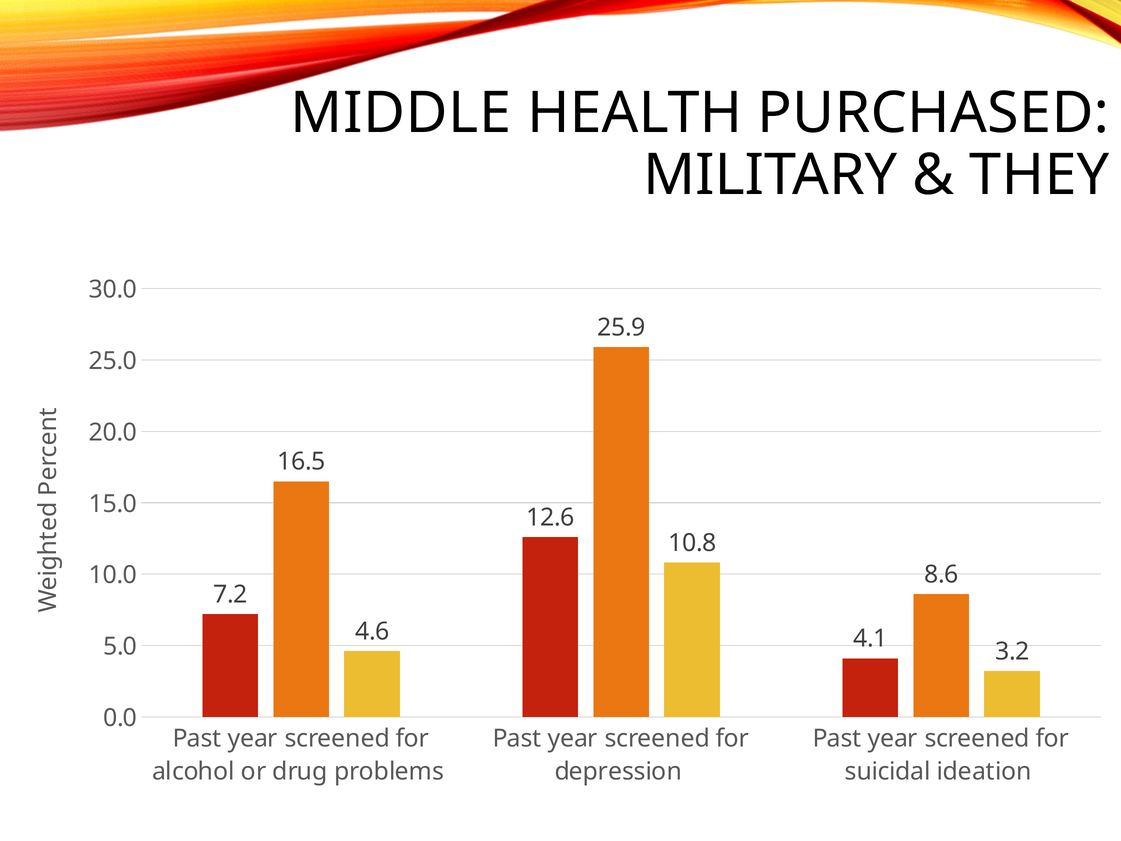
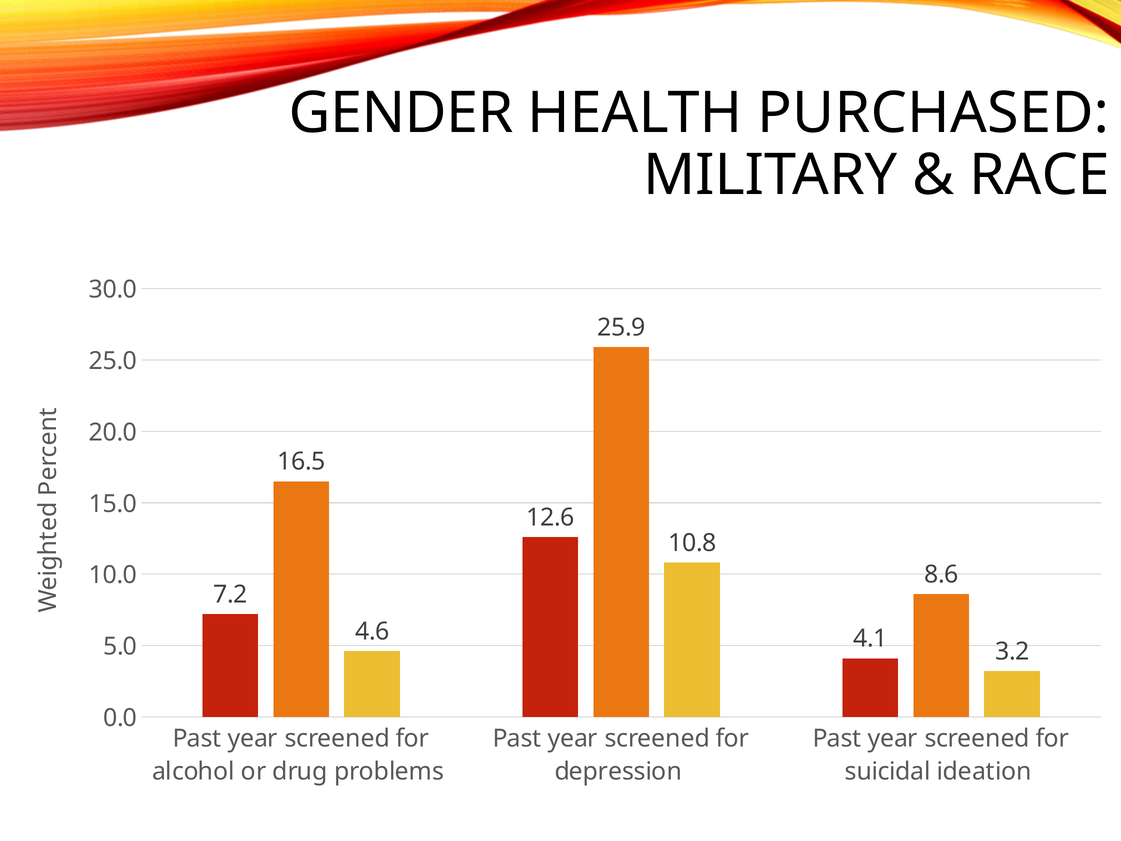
MIDDLE: MIDDLE -> GENDER (401, 113)
THEY: THEY -> RACE (1040, 175)
